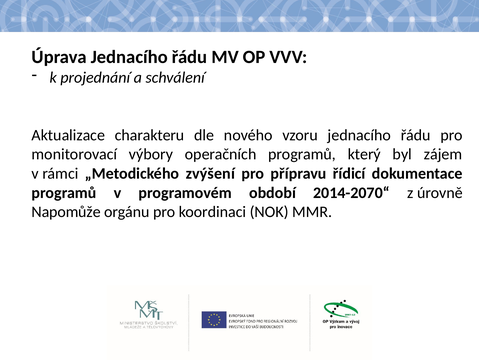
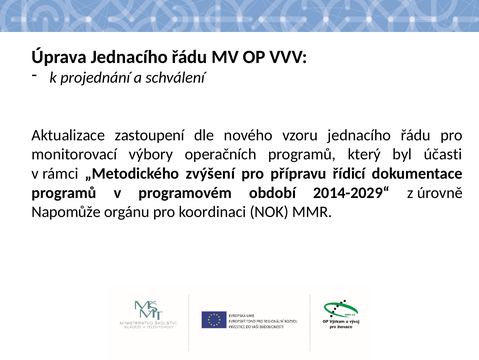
charakteru: charakteru -> zastoupení (150, 135)
zájem: zájem -> účasti (443, 154)
2014-2070“: 2014-2070“ -> 2014-2029“ (351, 192)
